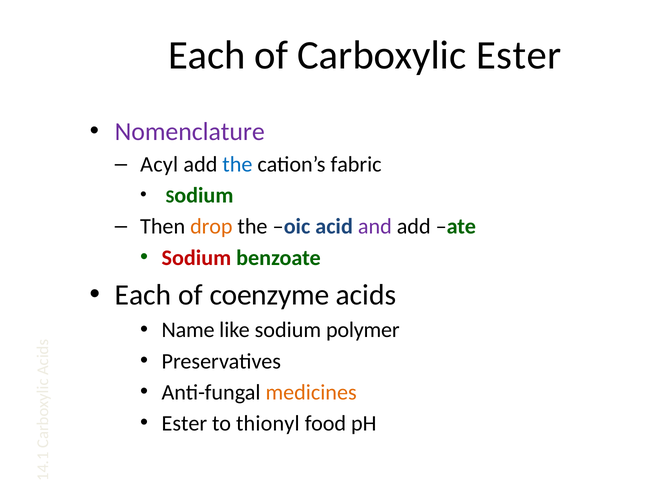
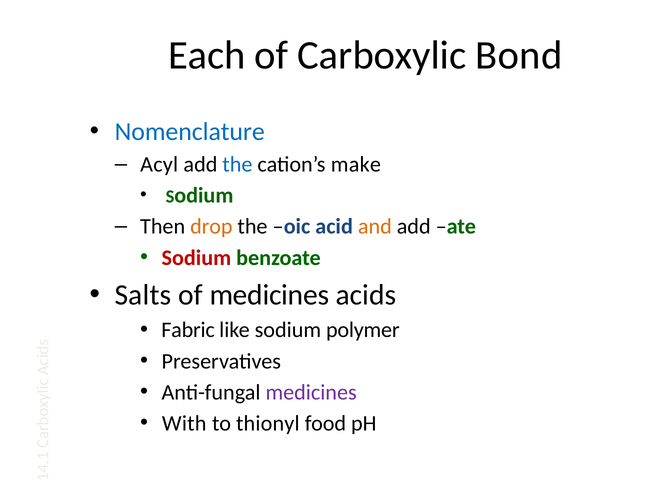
Carboxylic Ester: Ester -> Bond (519, 55)
Nomenclature colour: purple -> blue (190, 131)
fabric: fabric -> make (356, 164)
and colour: purple -> orange (375, 227)
Each: Each -> Salts (143, 295)
of coenzyme: coenzyme -> medicines (269, 295)
Name: Name -> Fabric (188, 330)
medicines colour: orange -> purple (311, 392)
Ester: Ester -> With (184, 423)
